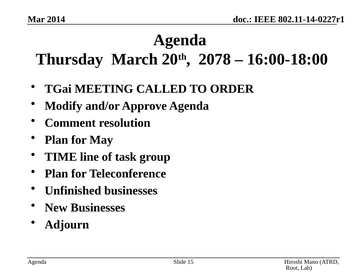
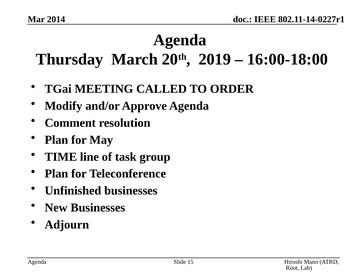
2078: 2078 -> 2019 (215, 59)
